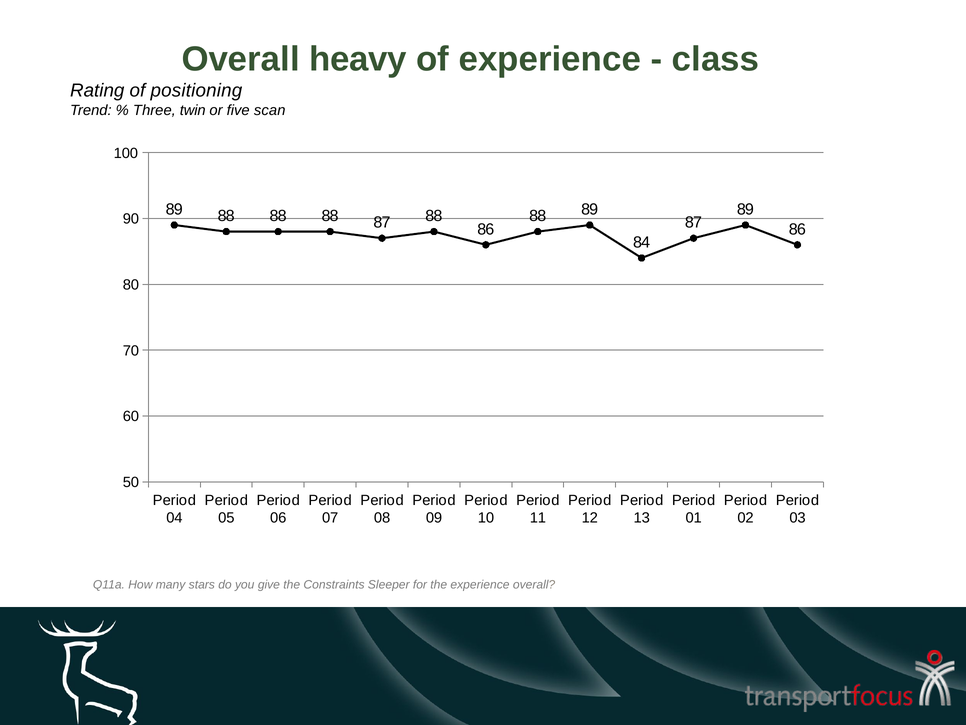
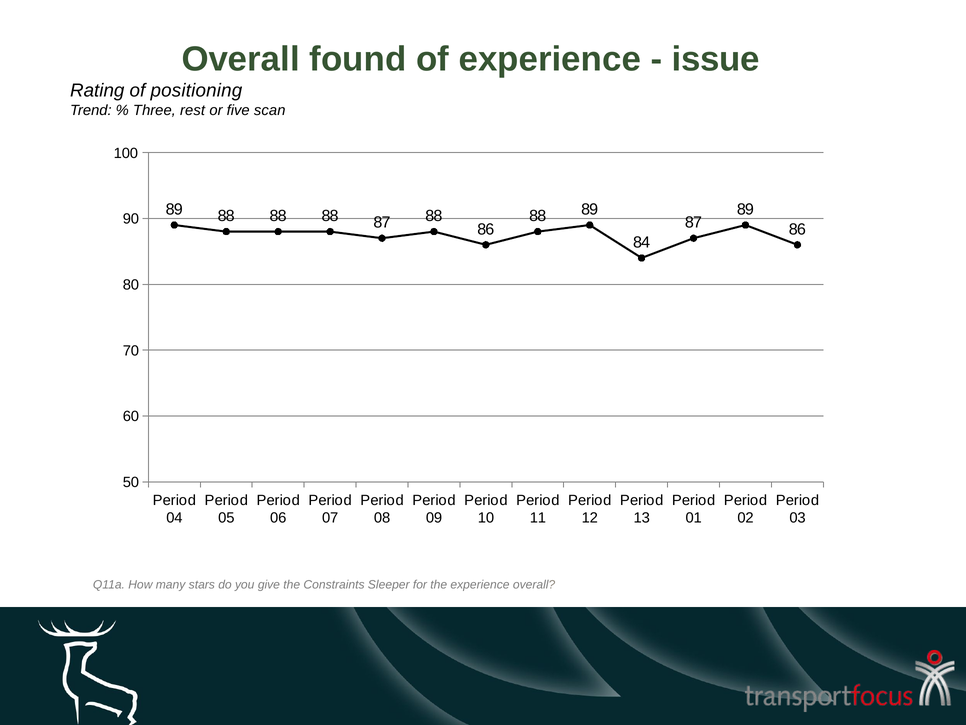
heavy: heavy -> found (358, 59)
class: class -> issue (716, 59)
twin: twin -> rest (193, 110)
